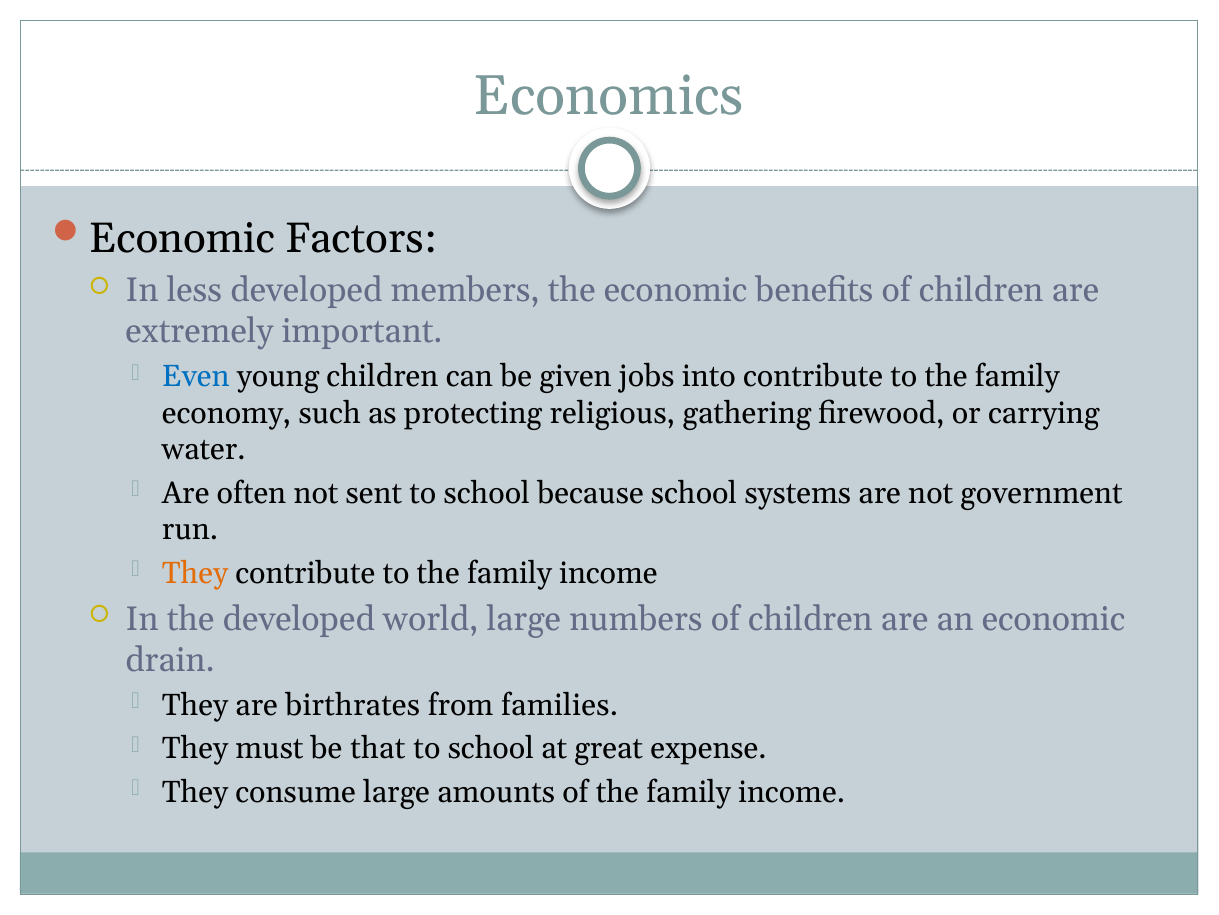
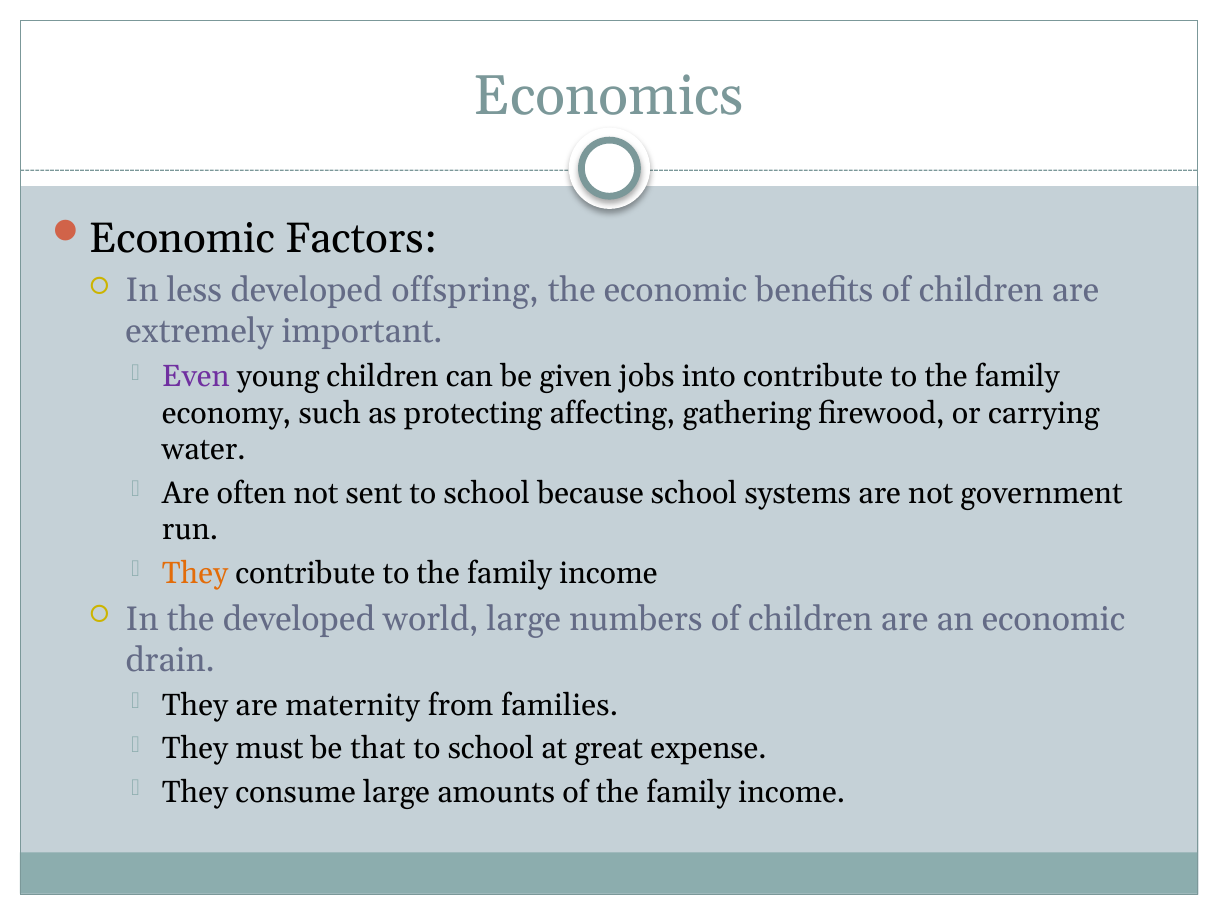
members: members -> offspring (465, 290)
Even colour: blue -> purple (196, 376)
religious: religious -> affecting (612, 413)
birthrates: birthrates -> maternity (353, 705)
